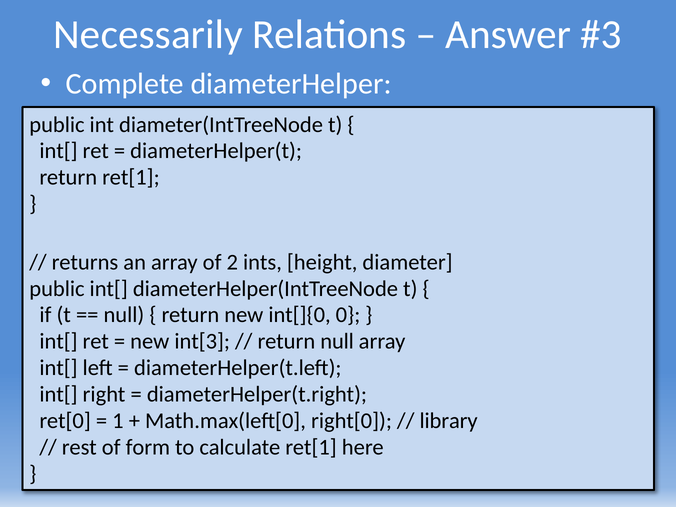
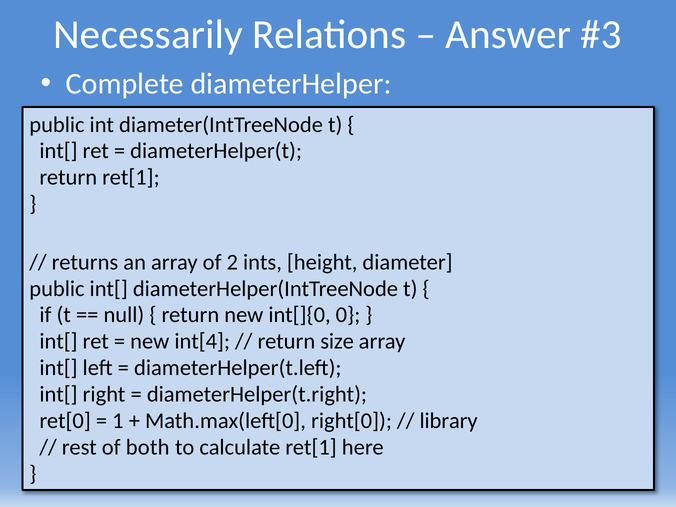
int[3: int[3 -> int[4 (202, 341)
return null: null -> size (337, 341)
form: form -> both (148, 447)
